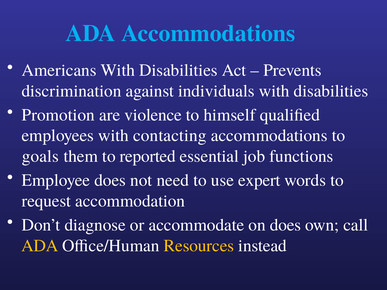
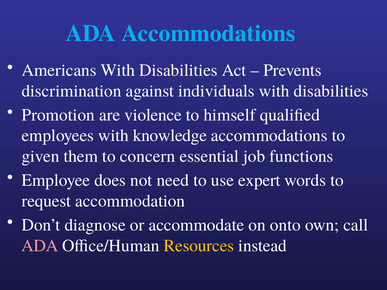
contacting: contacting -> knowledge (170, 136)
goals: goals -> given (40, 156)
reported: reported -> concern (148, 156)
on does: does -> onto (285, 225)
ADA colour: yellow -> pink (40, 246)
